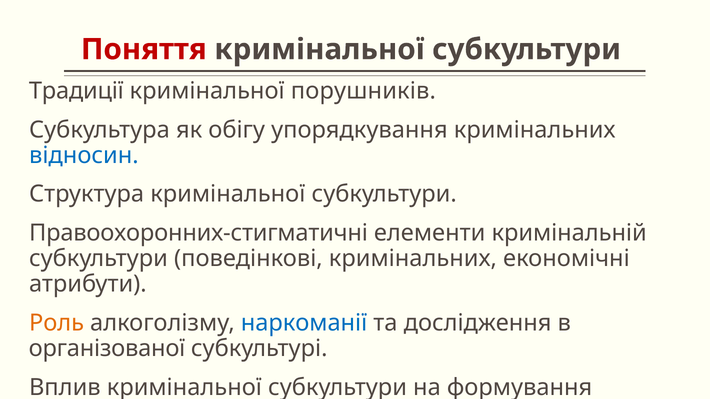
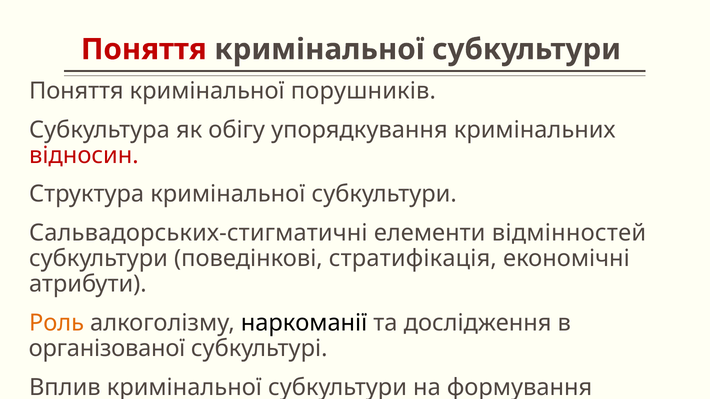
Традиції: Традиції -> Поняття (76, 91)
відносин colour: blue -> red (84, 155)
Правоохоронних-стигматичні: Правоохоронних-стигматичні -> Сальвадорських-стигматичні (198, 233)
кримінальній: кримінальній -> відмінностей (569, 233)
поведінкові кримінальних: кримінальних -> стратифікація (413, 259)
наркоманії colour: blue -> black (304, 323)
